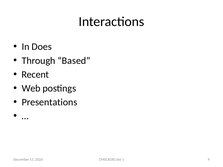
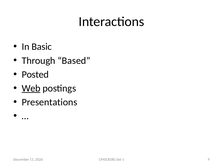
Does: Does -> Basic (42, 47)
Recent: Recent -> Posted (35, 75)
Web underline: none -> present (31, 88)
